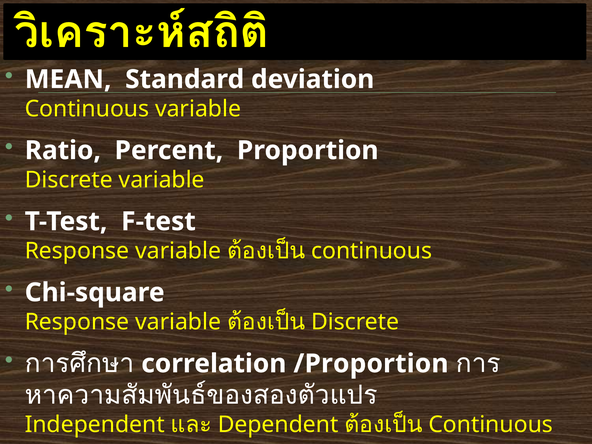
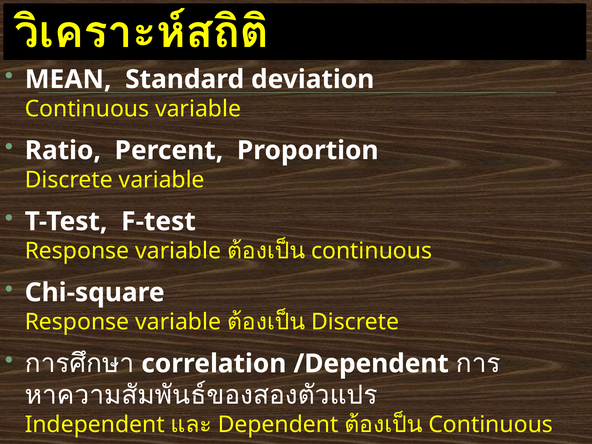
/Proportion: /Proportion -> /Dependent (371, 364)
